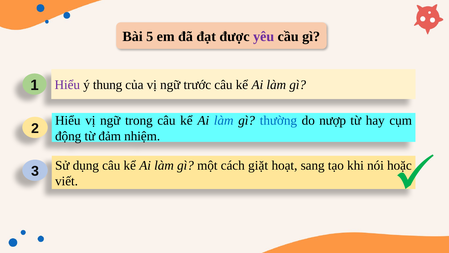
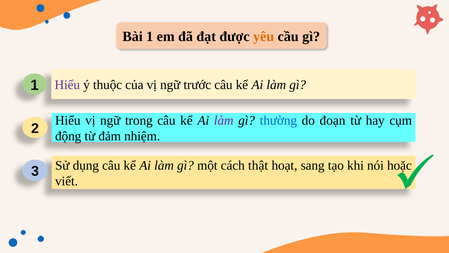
Bài 5: 5 -> 1 (150, 37)
yêu colour: purple -> orange (264, 37)
thung: thung -> thuộc (108, 85)
làm colour: blue -> purple (224, 120)
nượp: nượp -> đoạn (333, 120)
giặt: giặt -> thật (258, 165)
